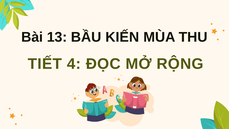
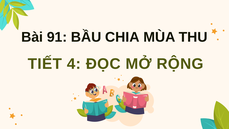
13: 13 -> 91 (57, 37)
KIẾN: KIẾN -> CHIA (122, 37)
